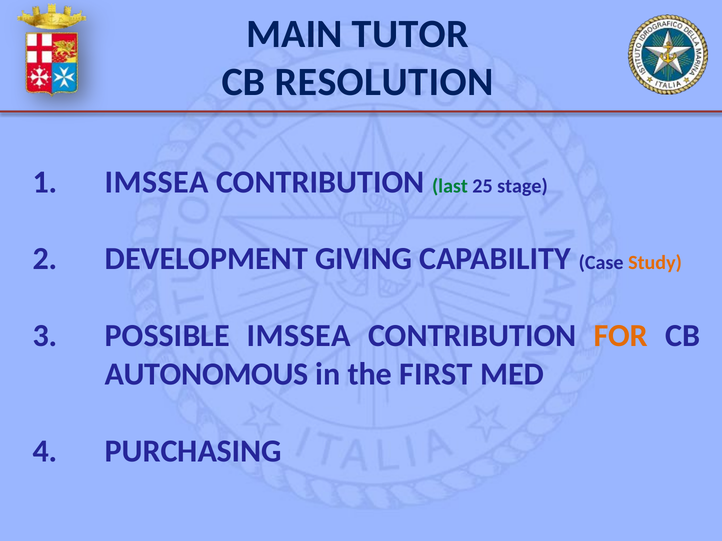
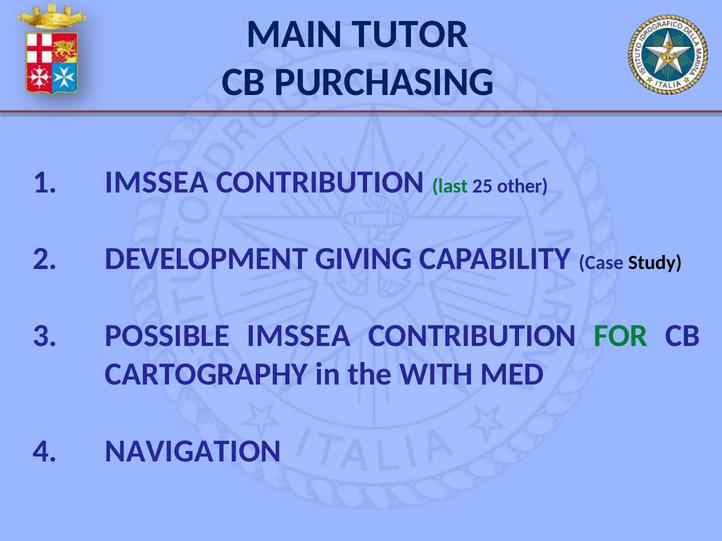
RESOLUTION: RESOLUTION -> PURCHASING (384, 82)
stage: stage -> other (523, 186)
Study colour: orange -> black (655, 263)
FOR colour: orange -> green (621, 336)
AUTONOMOUS: AUTONOMOUS -> CARTOGRAPHY (206, 375)
FIRST: FIRST -> WITH (436, 375)
PURCHASING: PURCHASING -> NAVIGATION (193, 452)
